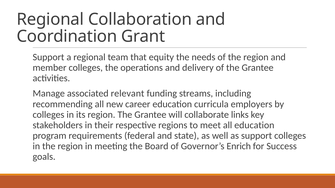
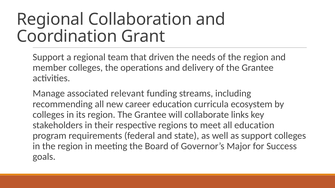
equity: equity -> driven (161, 57)
employers: employers -> ecosystem (252, 104)
Enrich: Enrich -> Major (239, 147)
